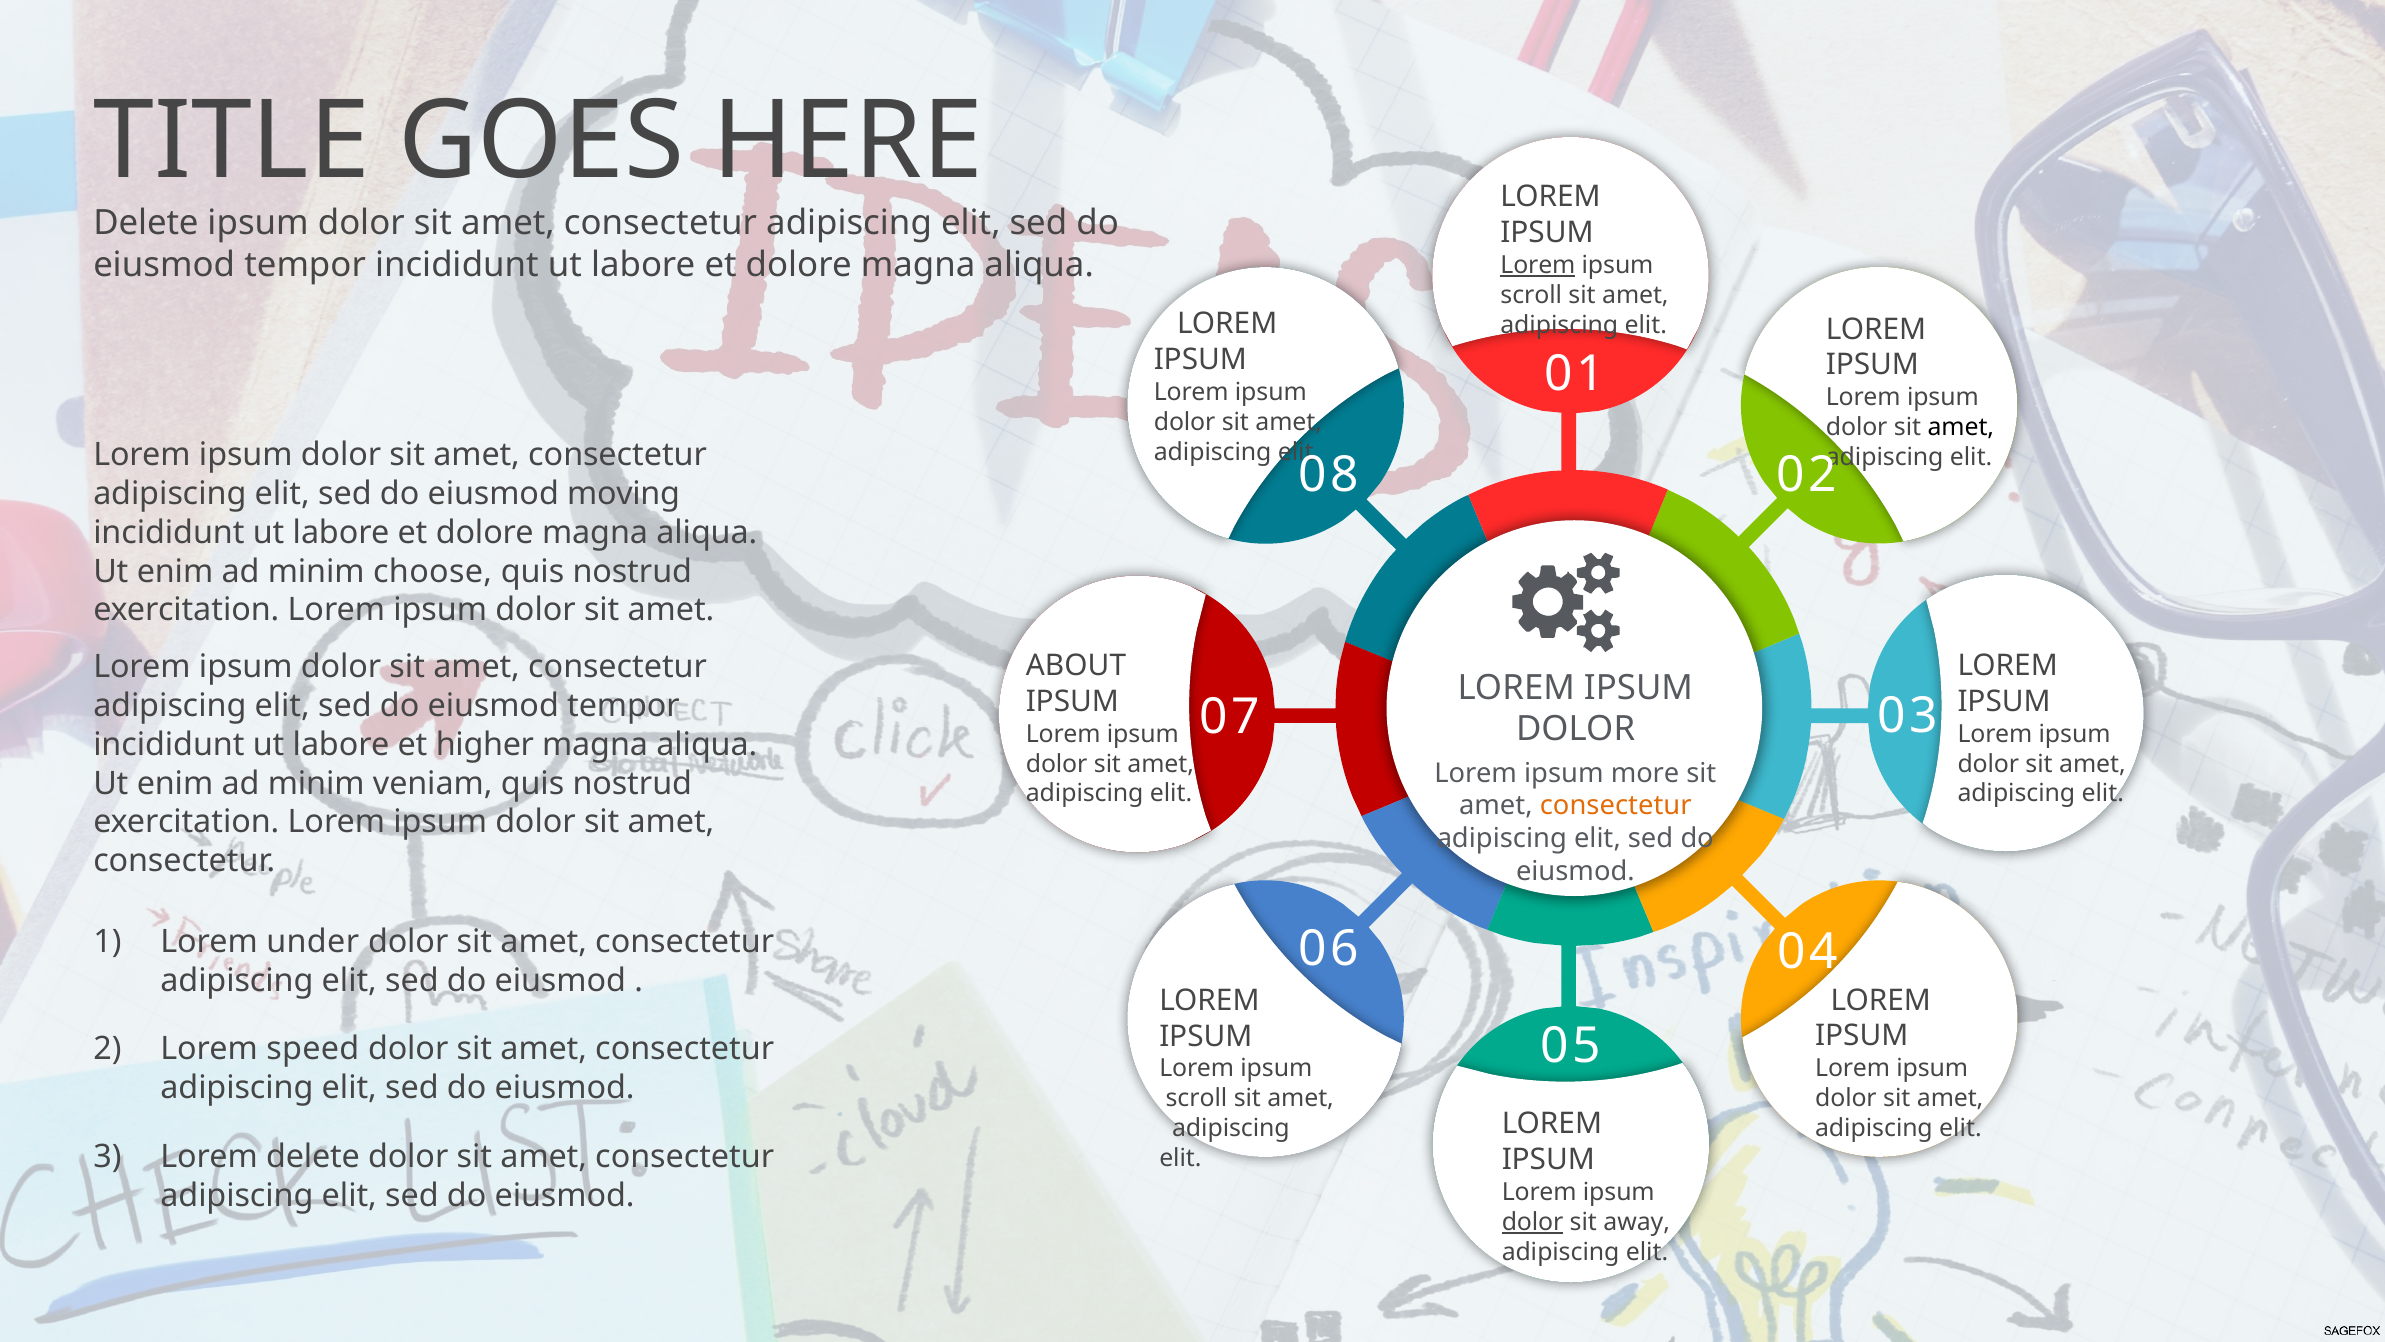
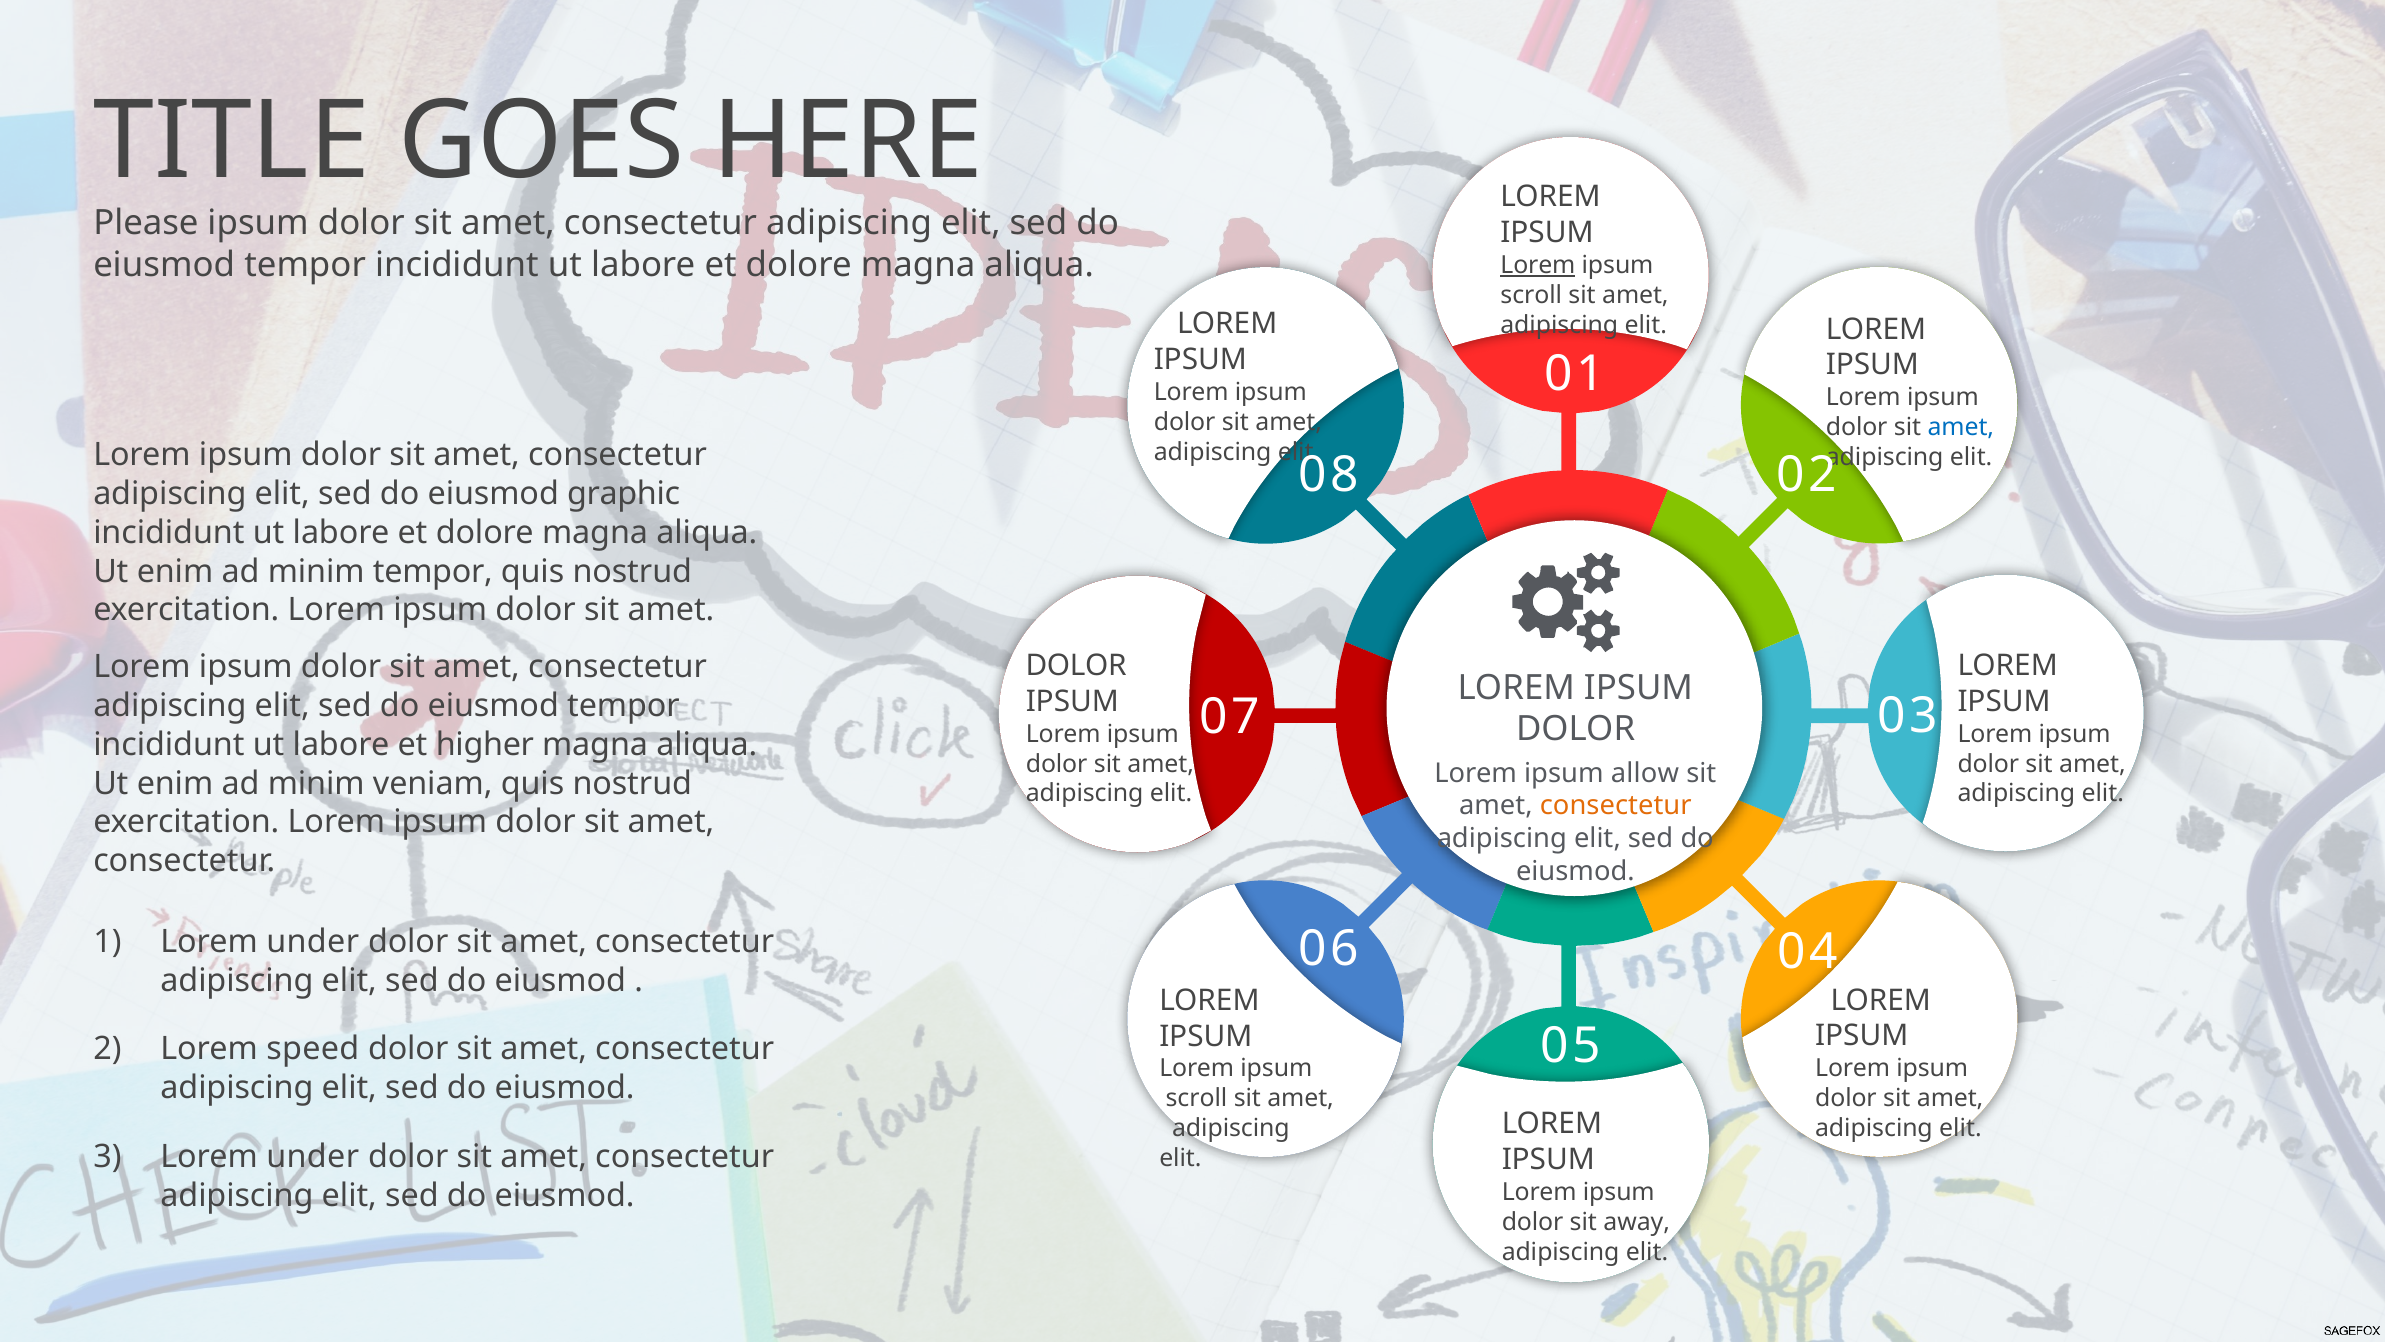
Delete: Delete -> Please (146, 223)
amet colour: black -> blue (1961, 427)
moving: moving -> graphic (624, 494)
minim choose: choose -> tempor (433, 571)
ABOUT: ABOUT -> DOLOR (1076, 665)
more: more -> allow (1645, 773)
delete: delete -> under (313, 1156)
dolor underline: present -> none (1533, 1222)
